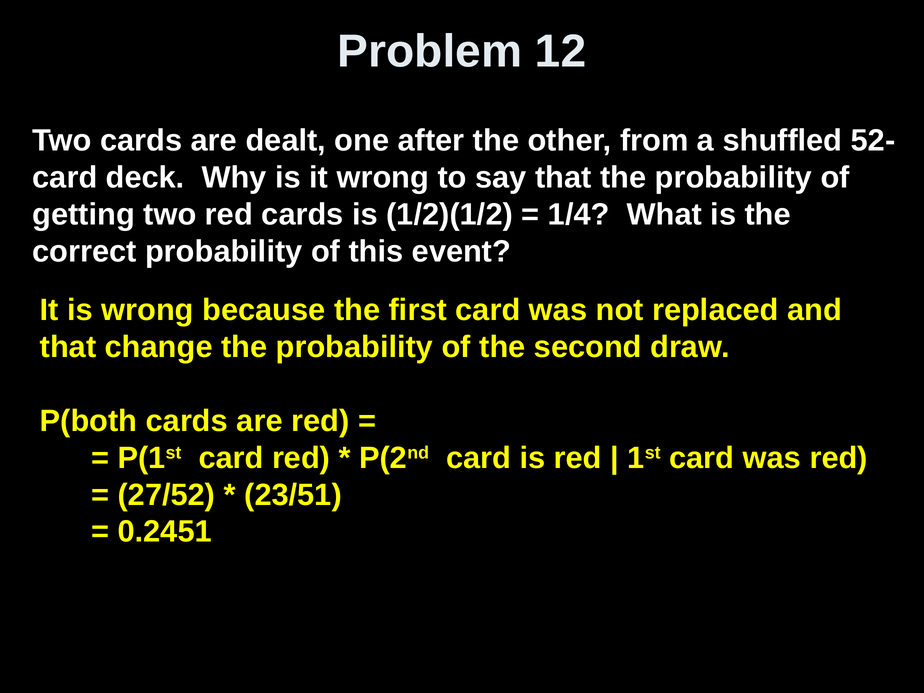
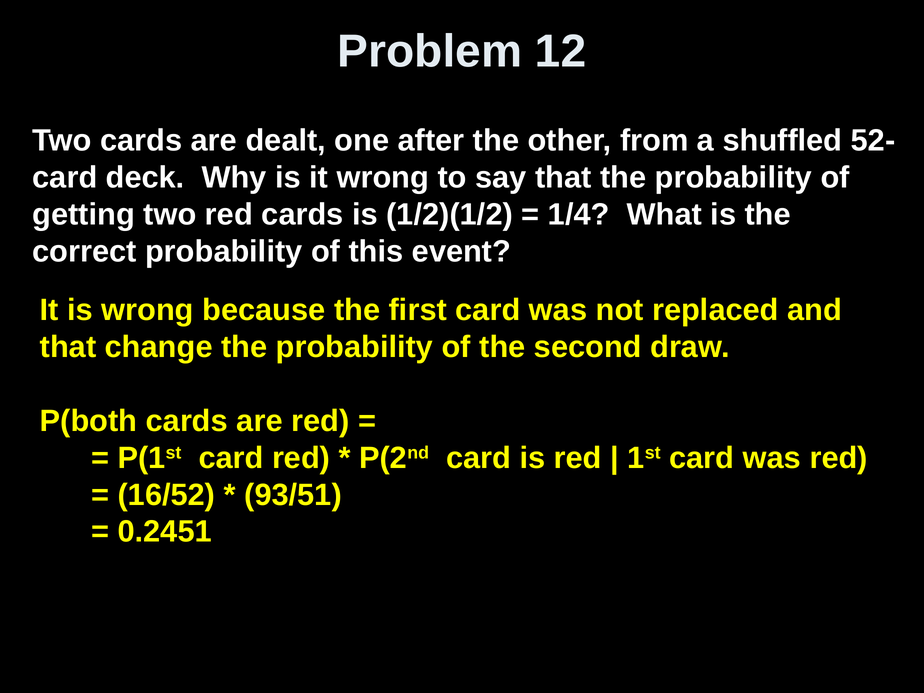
27/52: 27/52 -> 16/52 (166, 495)
23/51: 23/51 -> 93/51 (293, 495)
